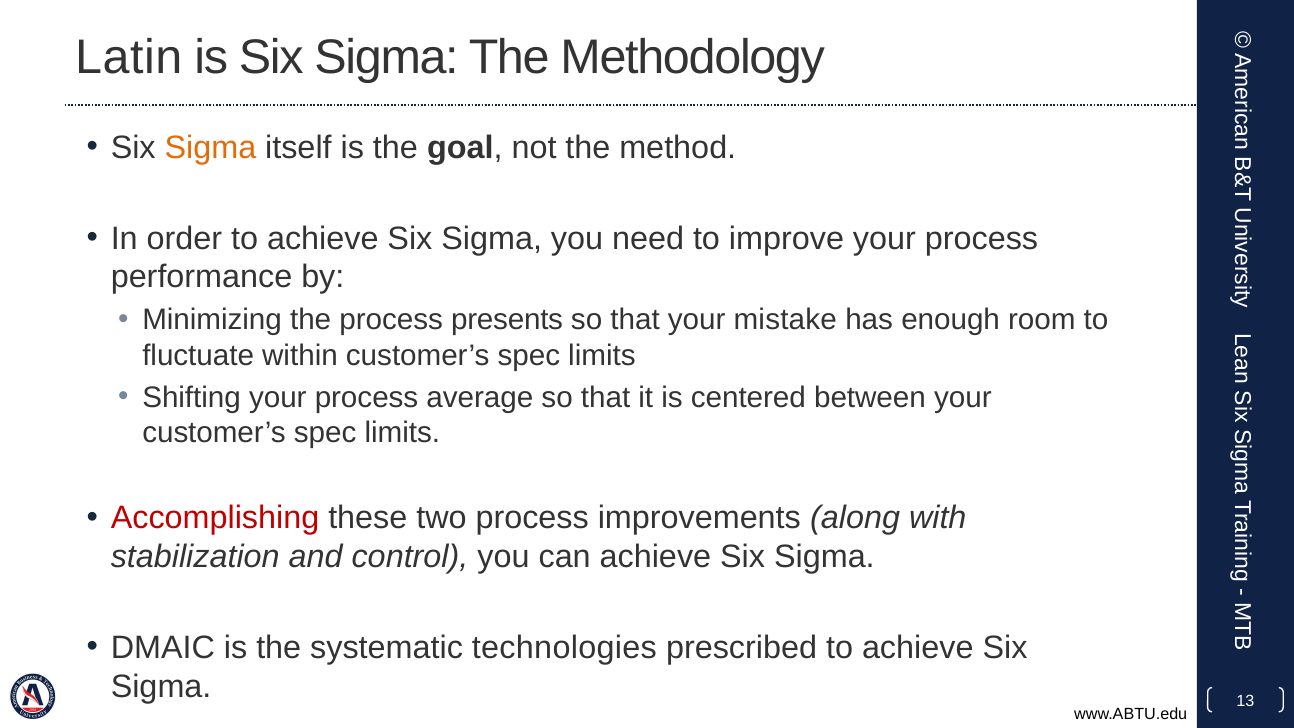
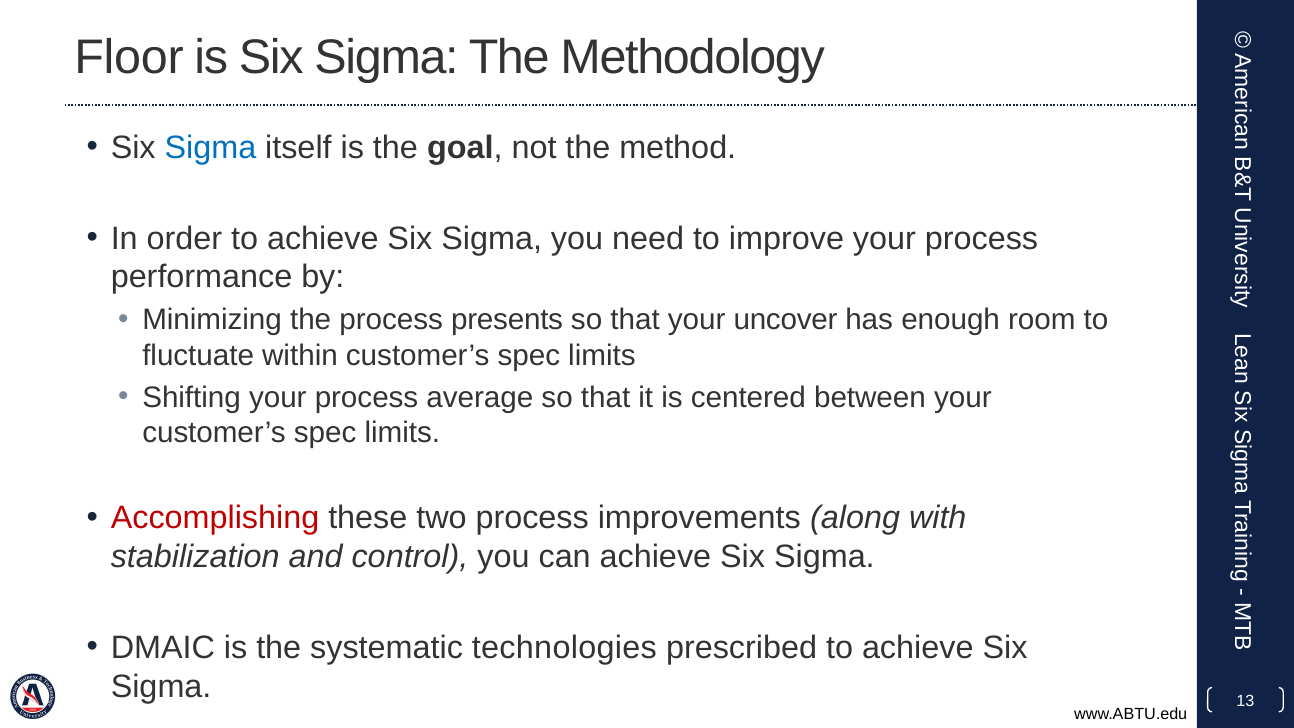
Latin: Latin -> Floor (129, 58)
Sigma colour: orange -> blue (210, 148)
mistake: mistake -> uncover (785, 320)
